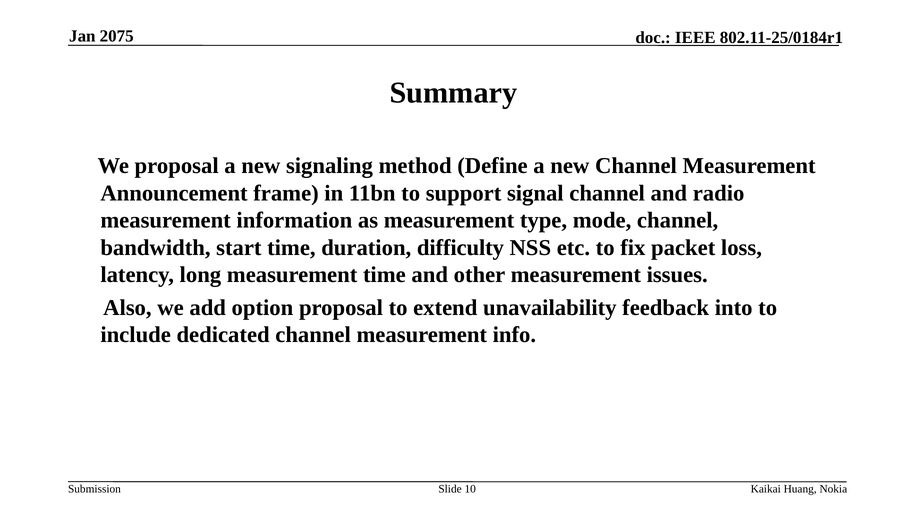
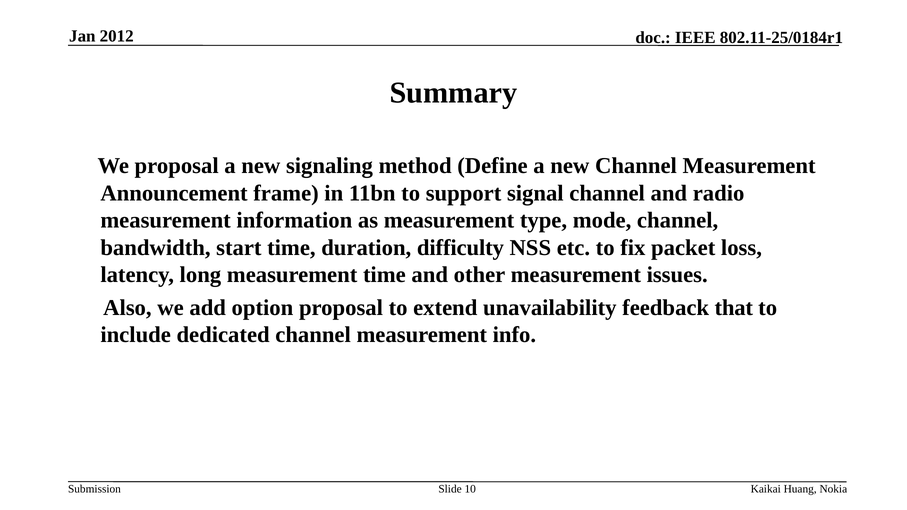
2075: 2075 -> 2012 (117, 36)
into: into -> that (734, 308)
